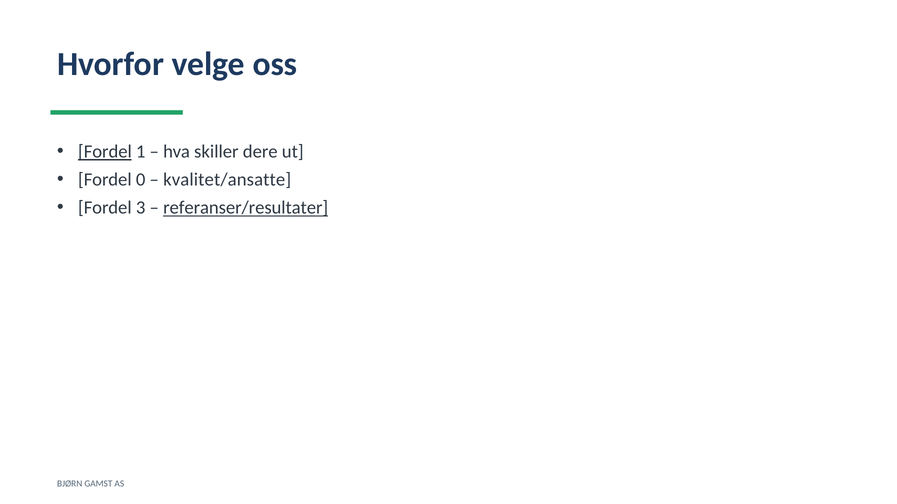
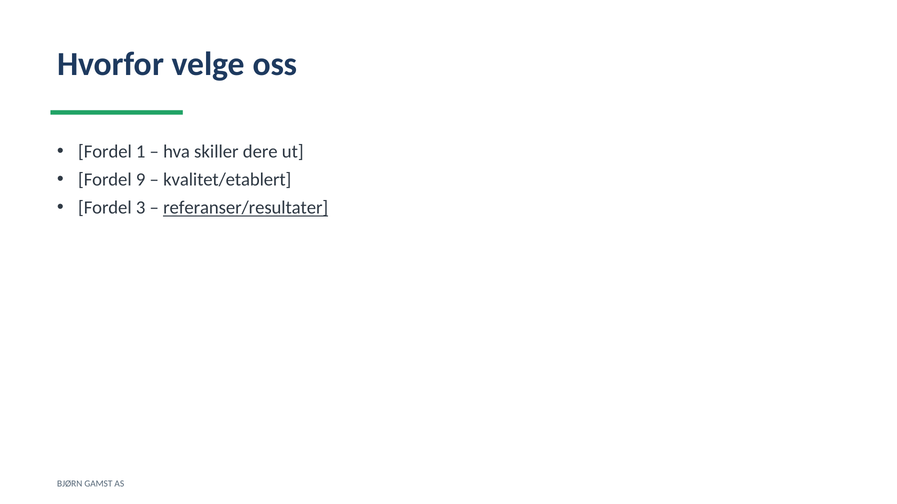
Fordel underline: present -> none (105, 152)
0: 0 -> 9 (141, 180)
kvalitet/ansatte: kvalitet/ansatte -> kvalitet/etablert (227, 180)
